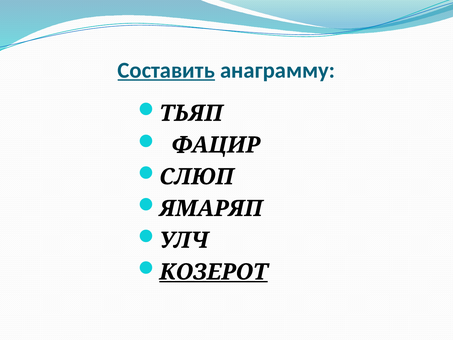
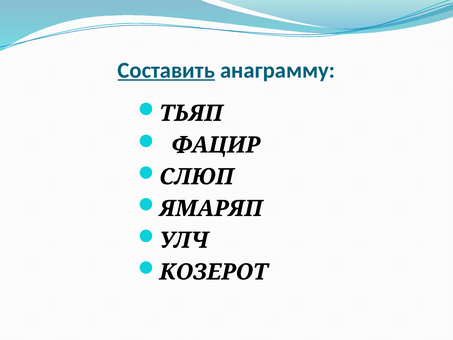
КОЗЕРОТ underline: present -> none (214, 272)
